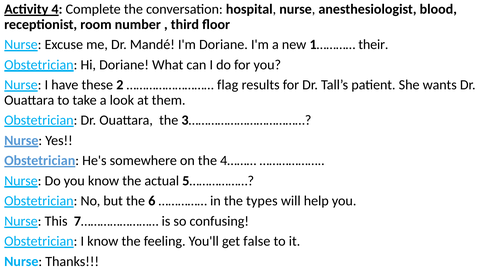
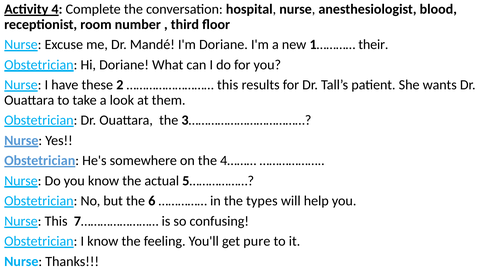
flag: flag -> this (228, 85)
false: false -> pure (257, 241)
